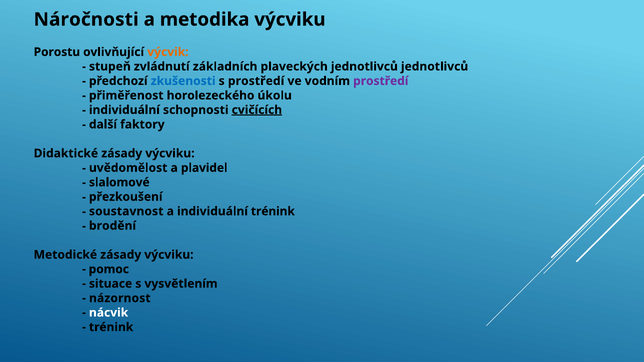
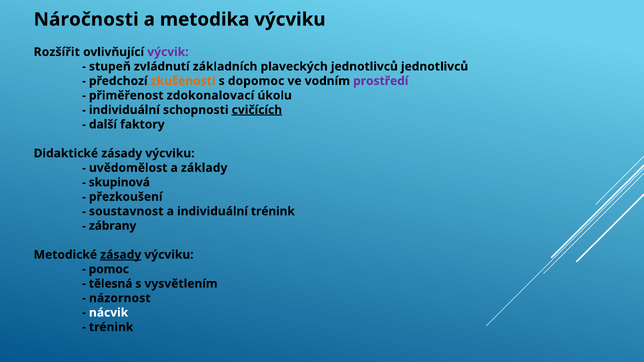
Porostu: Porostu -> Rozšířit (57, 52)
výcvik colour: orange -> purple (168, 52)
zkušenosti colour: blue -> orange (183, 81)
s prostředí: prostředí -> dopomoc (256, 81)
horolezeckého: horolezeckého -> zdokonalovací (210, 96)
plavidel: plavidel -> základy (204, 168)
slalomové: slalomové -> skupinová (119, 182)
brodění: brodění -> zábrany (113, 226)
zásady underline: none -> present (121, 255)
situace: situace -> tělesná (111, 284)
